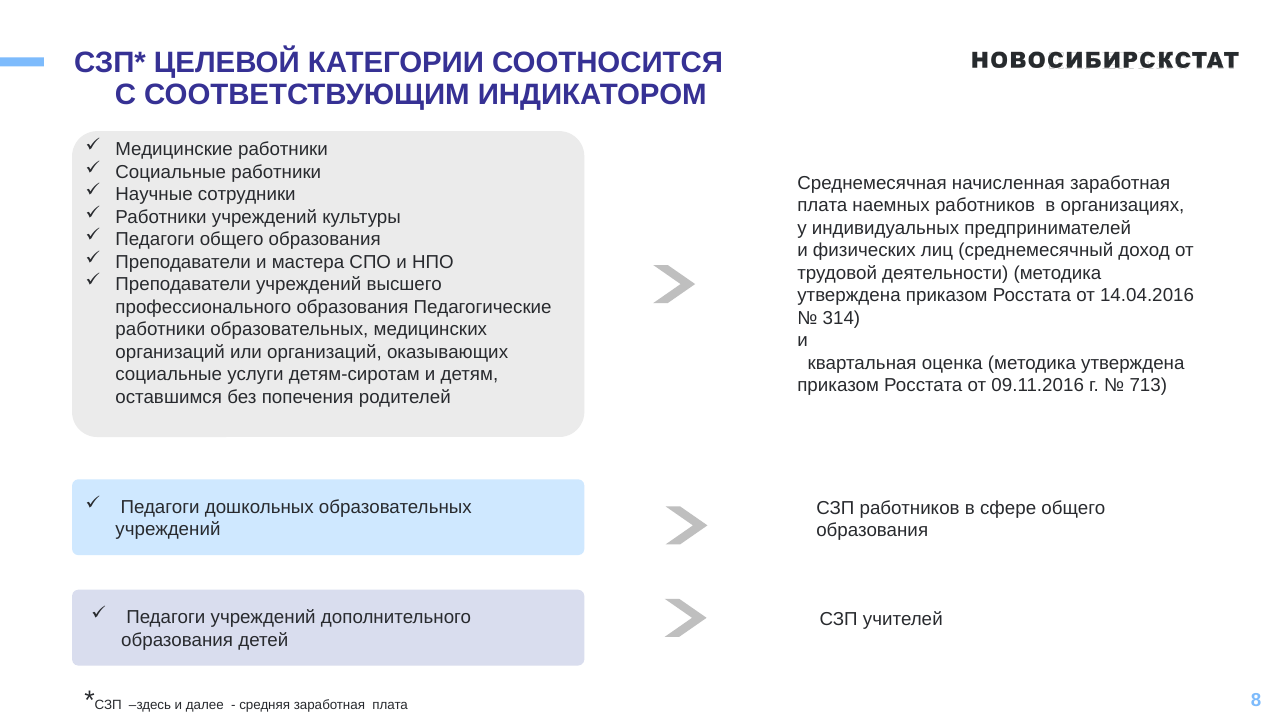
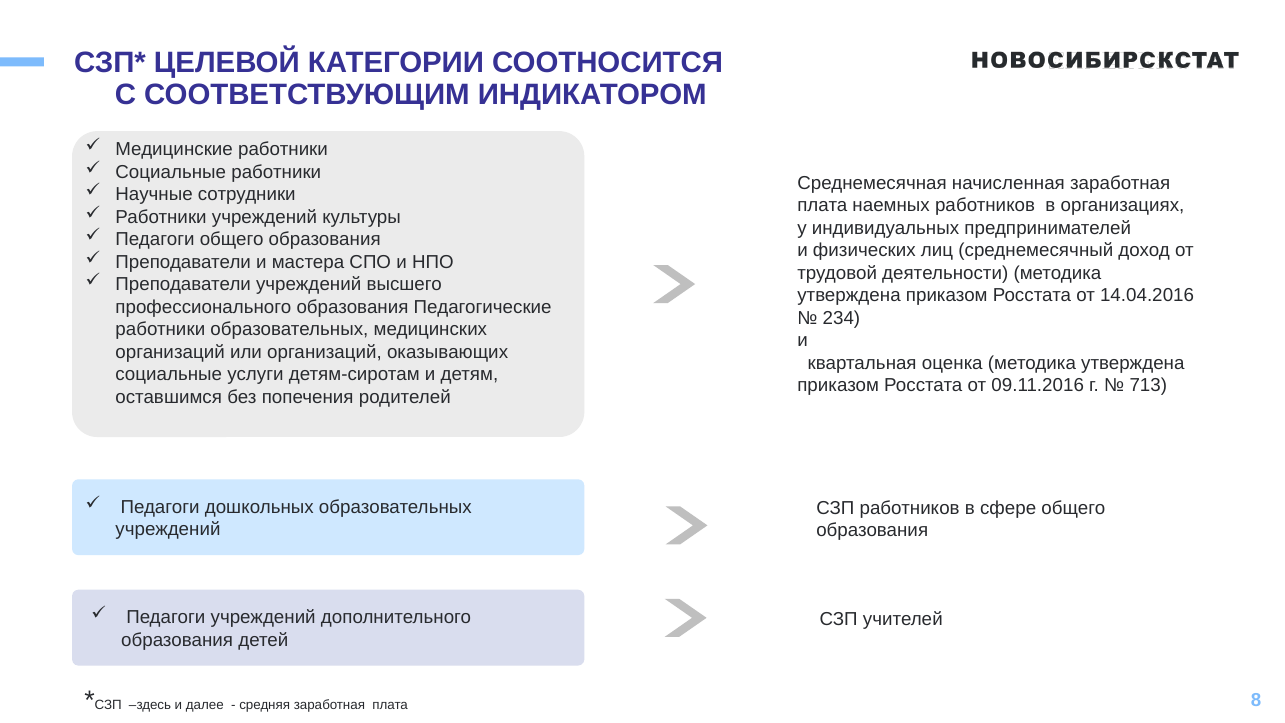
314: 314 -> 234 (841, 318)
